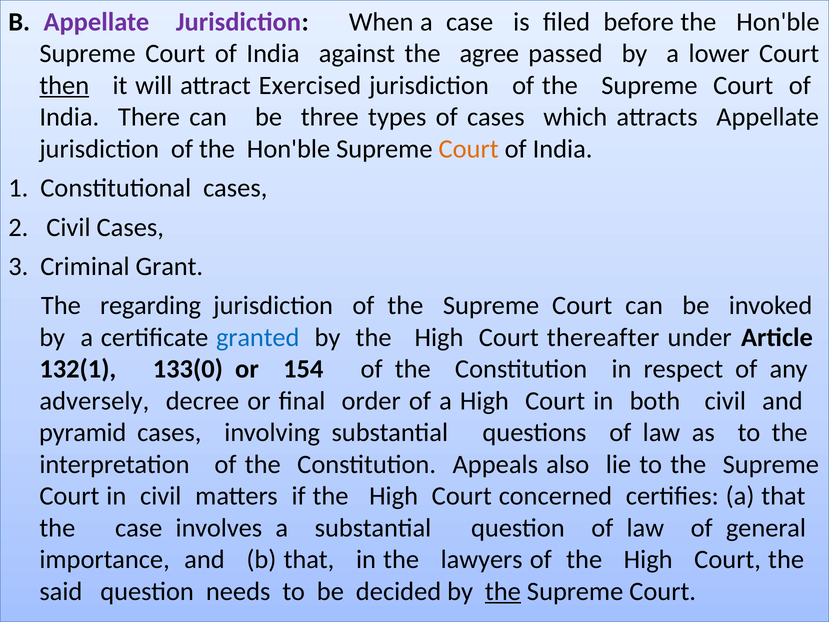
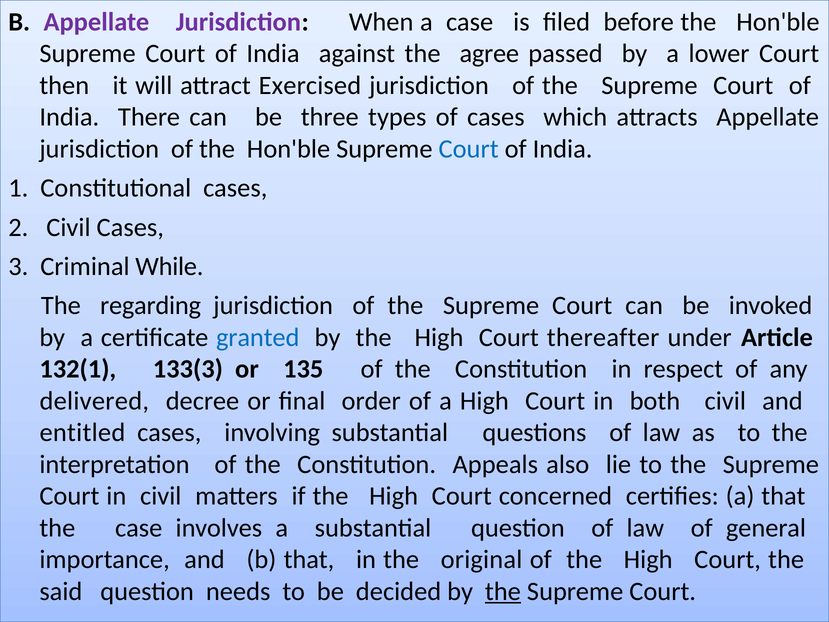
then underline: present -> none (64, 85)
Court colour: orange -> blue (469, 149)
Grant: Grant -> While (169, 266)
133(0: 133(0 -> 133(3 (188, 369)
154: 154 -> 135 (303, 369)
adversely: adversely -> delivered (94, 401)
pyramid: pyramid -> entitled (82, 432)
lawyers: lawyers -> original (482, 559)
